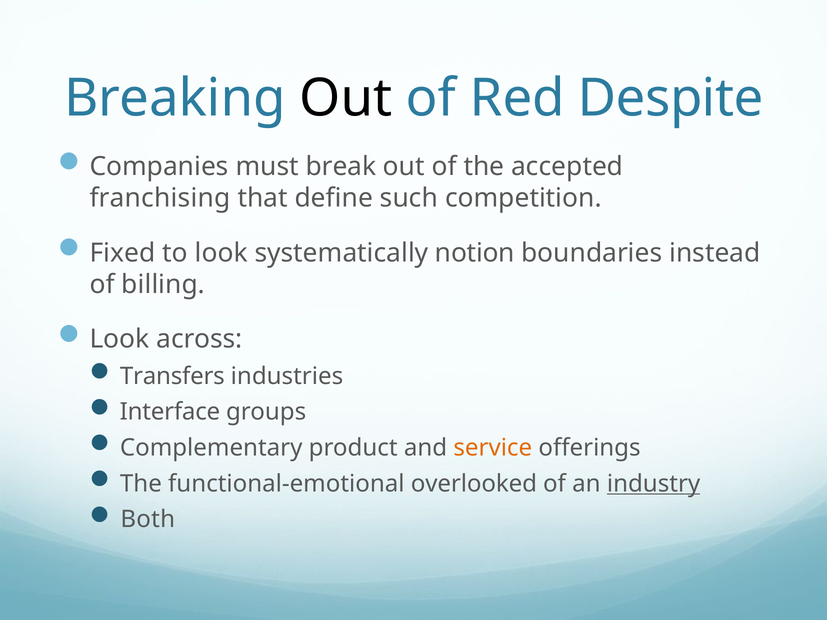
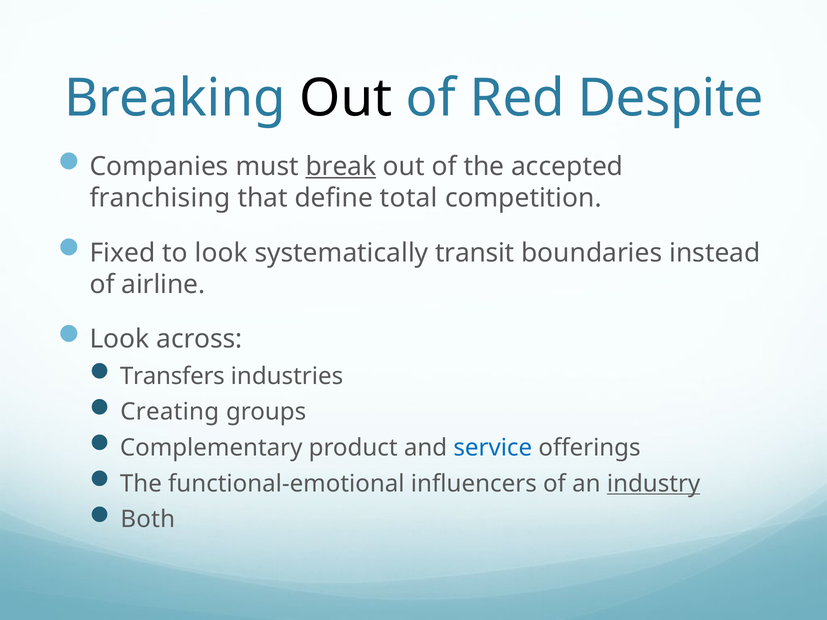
break underline: none -> present (341, 167)
such: such -> total (409, 198)
notion: notion -> transit (475, 253)
billing: billing -> airline (163, 285)
Interface: Interface -> Creating (170, 412)
service colour: orange -> blue (493, 448)
overlooked: overlooked -> influencers (474, 484)
